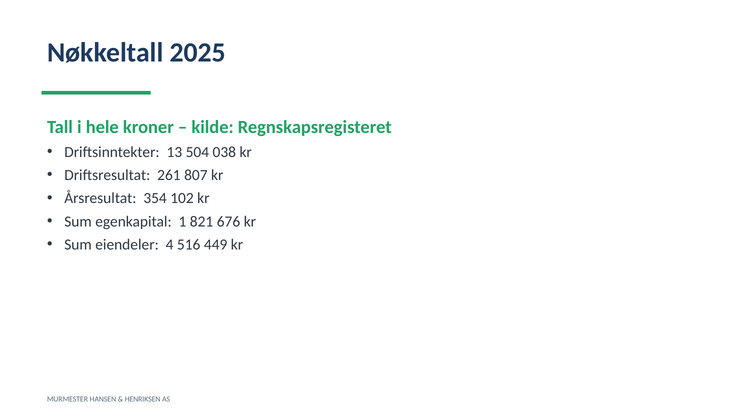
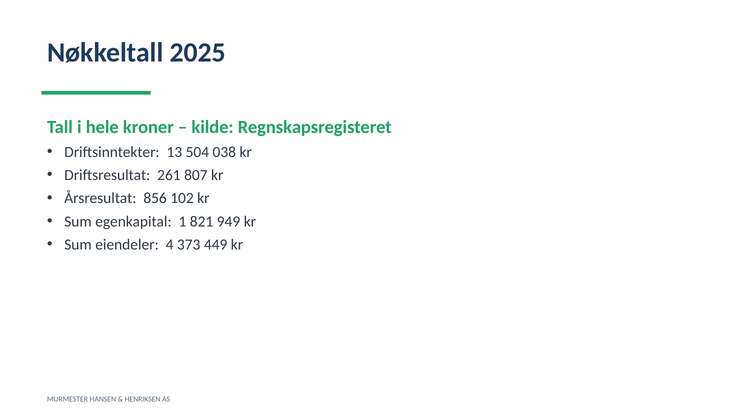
354: 354 -> 856 (155, 198)
676: 676 -> 949 (229, 221)
516: 516 -> 373 (189, 244)
